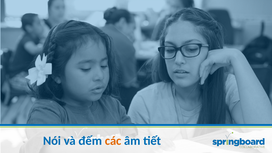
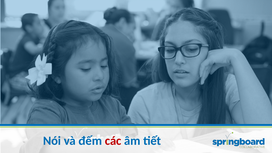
các colour: orange -> red (113, 141)
